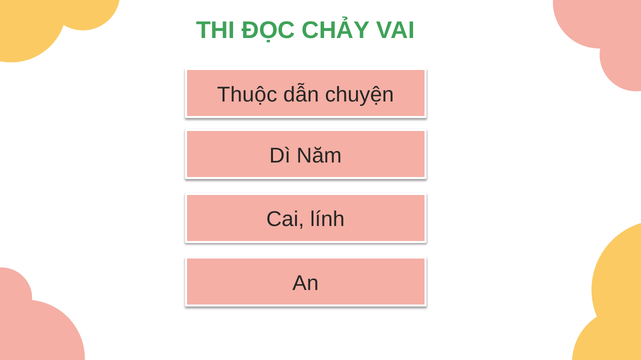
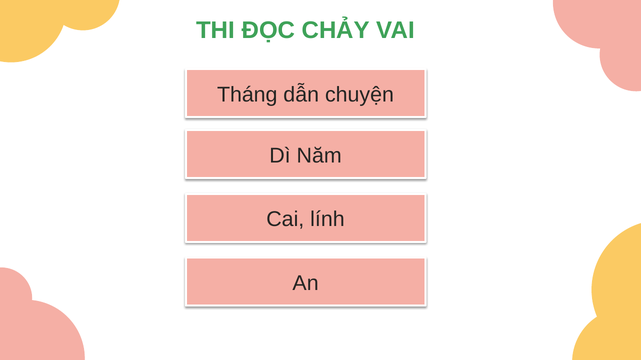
Thuộc: Thuộc -> Tháng (247, 95)
